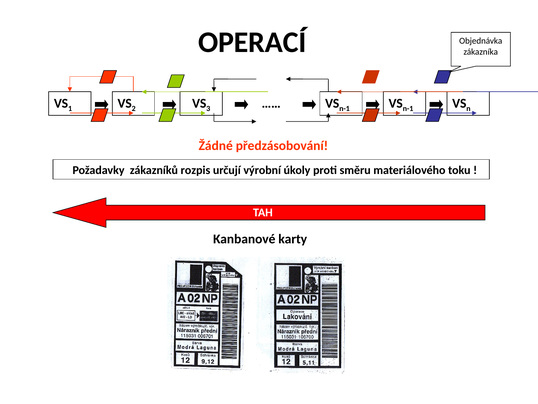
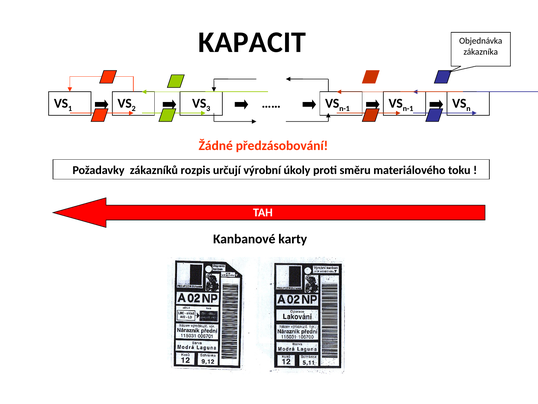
OPERACÍ: OPERACÍ -> KAPACIT (252, 42)
